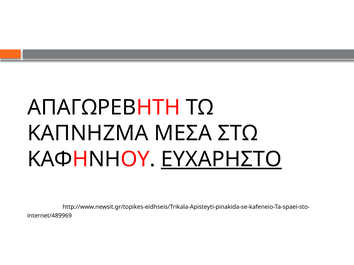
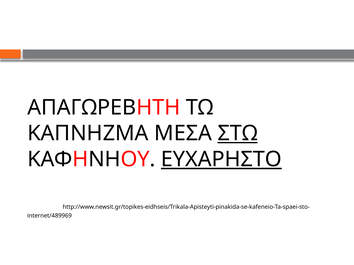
ΣΤΩ underline: none -> present (238, 134)
